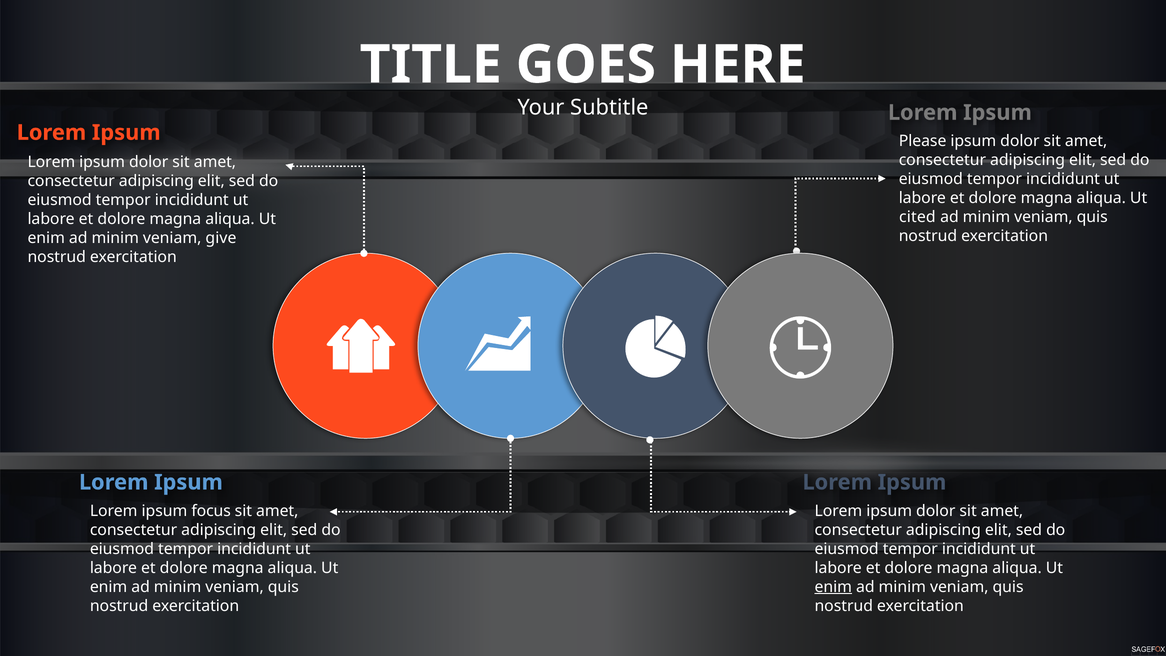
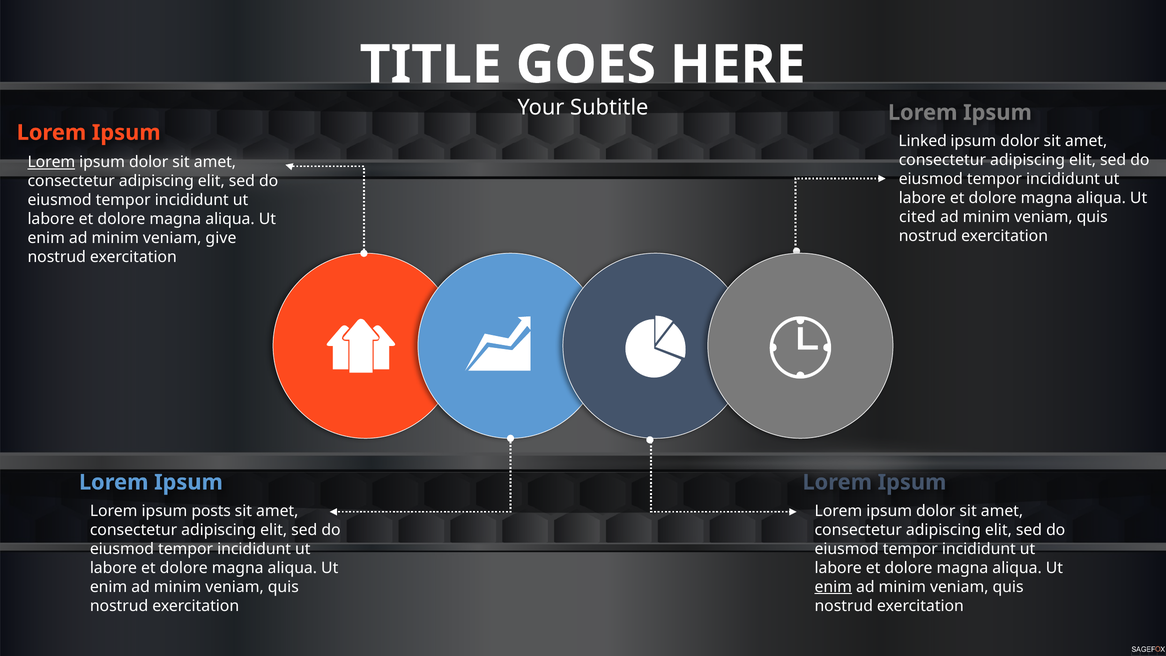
Please: Please -> Linked (923, 141)
Lorem underline: none -> present (51, 162)
focus: focus -> posts (211, 511)
